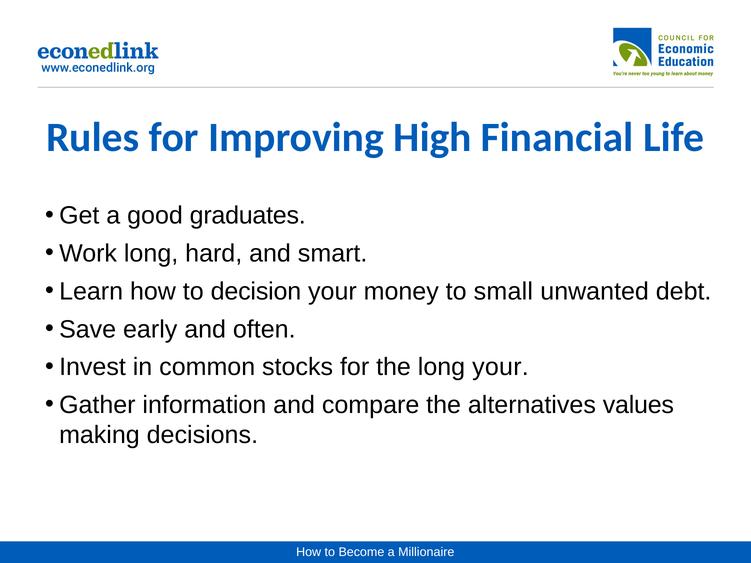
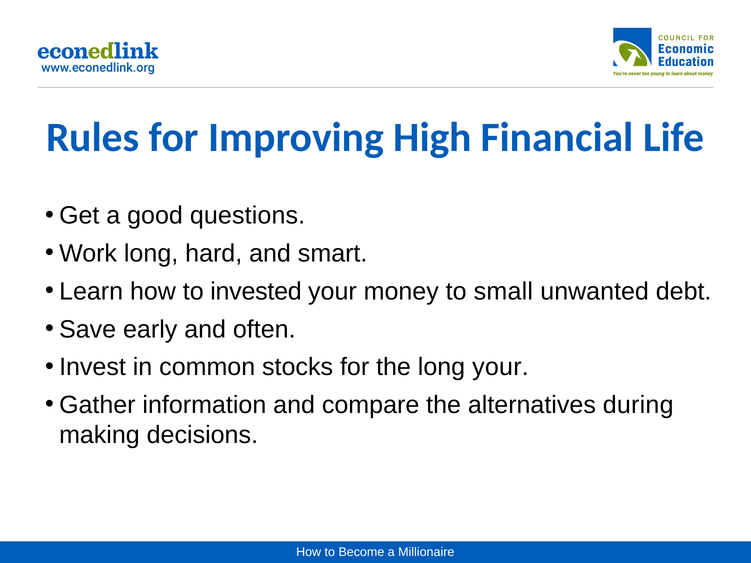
graduates: graduates -> questions (248, 216)
decision: decision -> invested (256, 292)
values: values -> during (638, 405)
